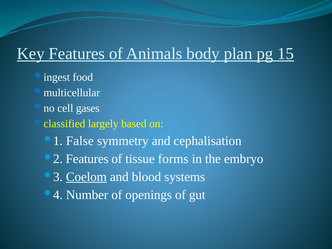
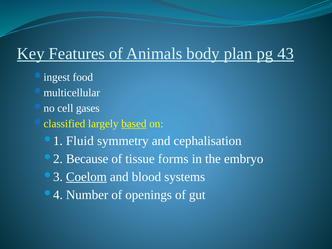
15: 15 -> 43 (286, 54)
based underline: none -> present (134, 124)
False: False -> Fluid (80, 141)
Features: Features -> Because (87, 159)
